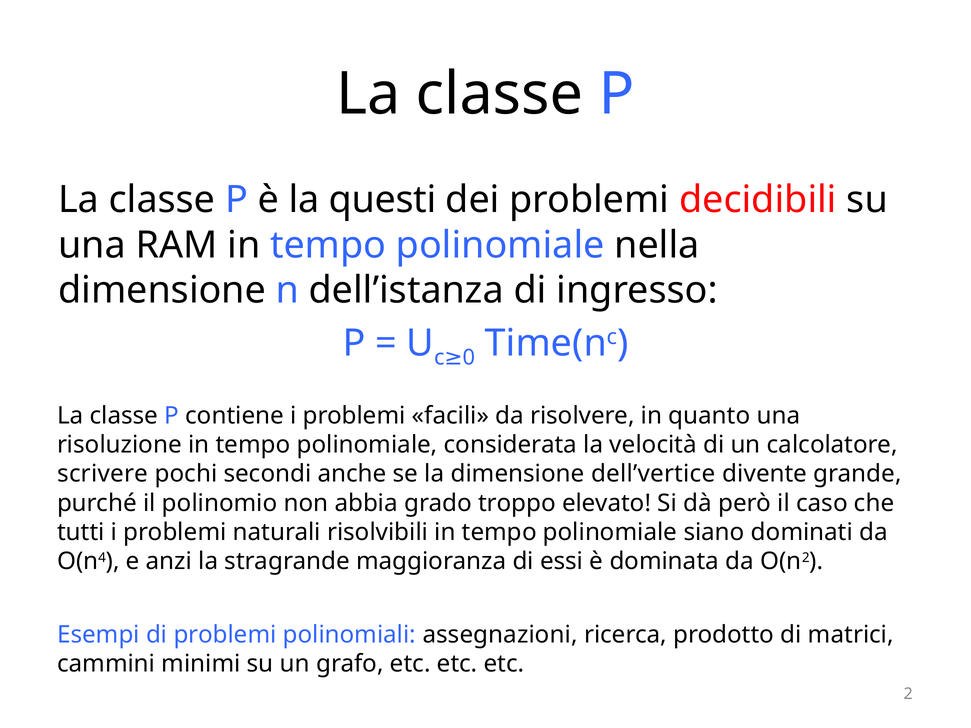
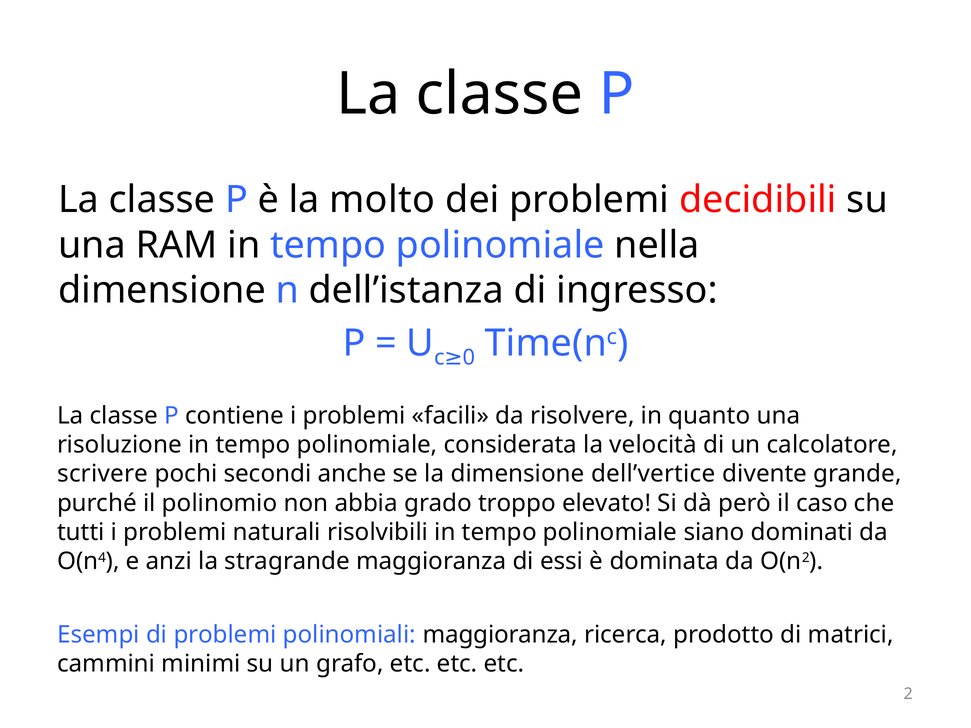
questi: questi -> molto (382, 200)
polinomiali assegnazioni: assegnazioni -> maggioranza (500, 635)
